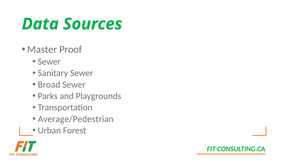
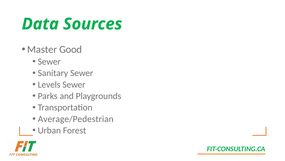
Proof: Proof -> Good (71, 49)
Broad: Broad -> Levels (49, 84)
